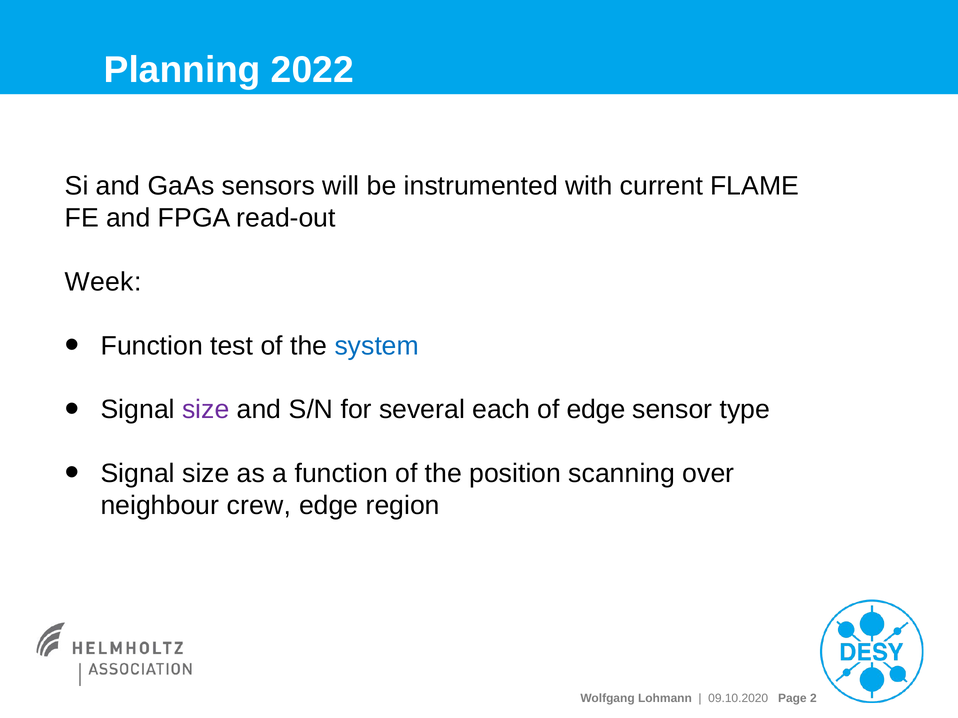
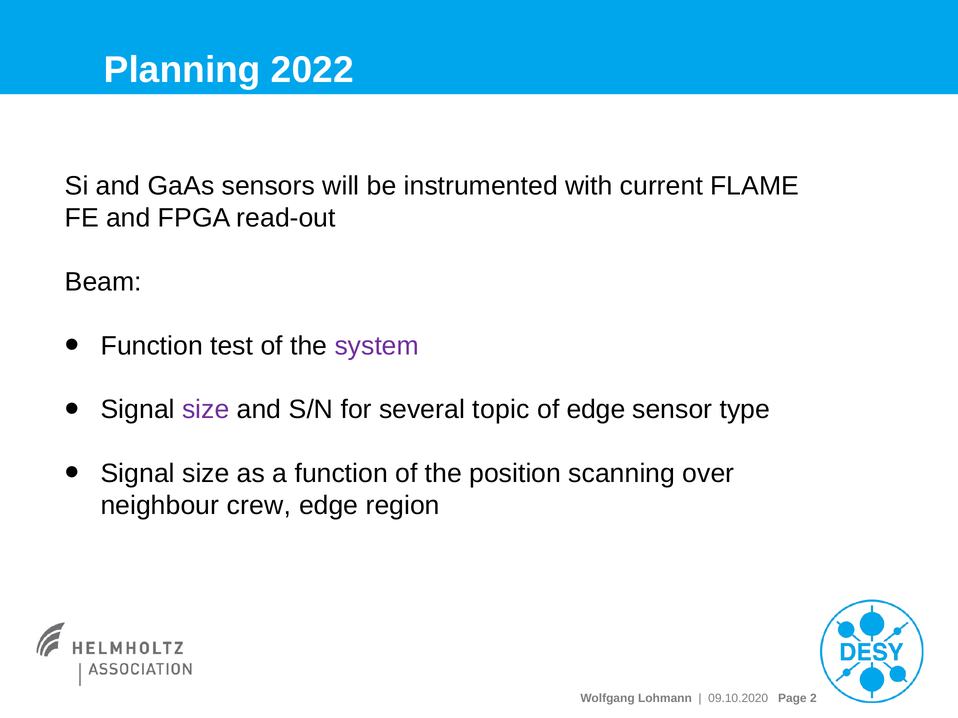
Week: Week -> Beam (103, 282)
system colour: blue -> purple (377, 346)
each: each -> topic (501, 410)
